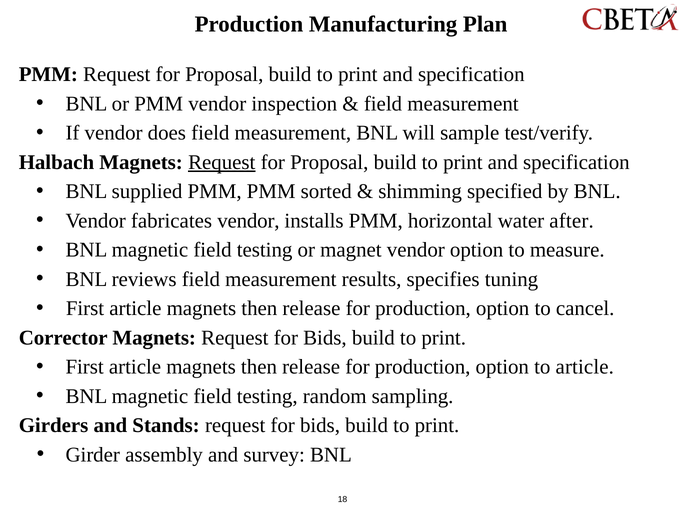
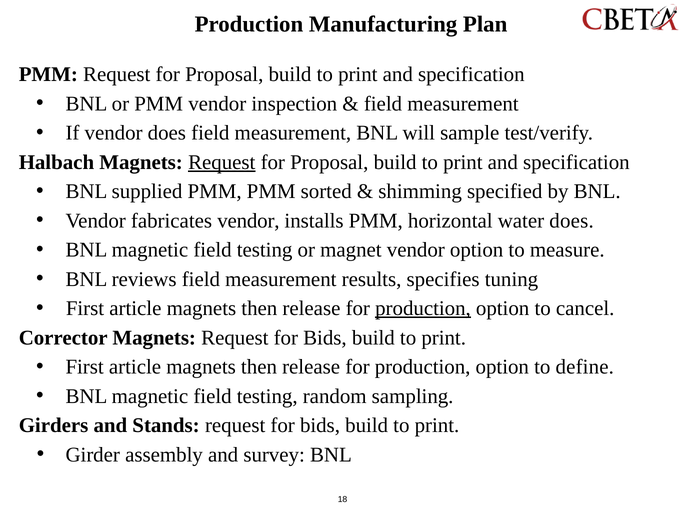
water after: after -> does (572, 221)
production underline: none -> present (423, 309)
to article: article -> define (585, 367)
